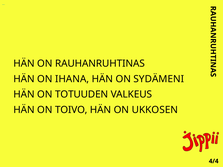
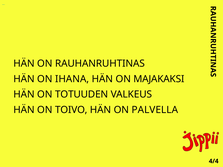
SYDÄMENI: SYDÄMENI -> MAJAKAKSI (159, 79)
UKKOSEN: UKKOSEN -> PALVELLA (155, 110)
